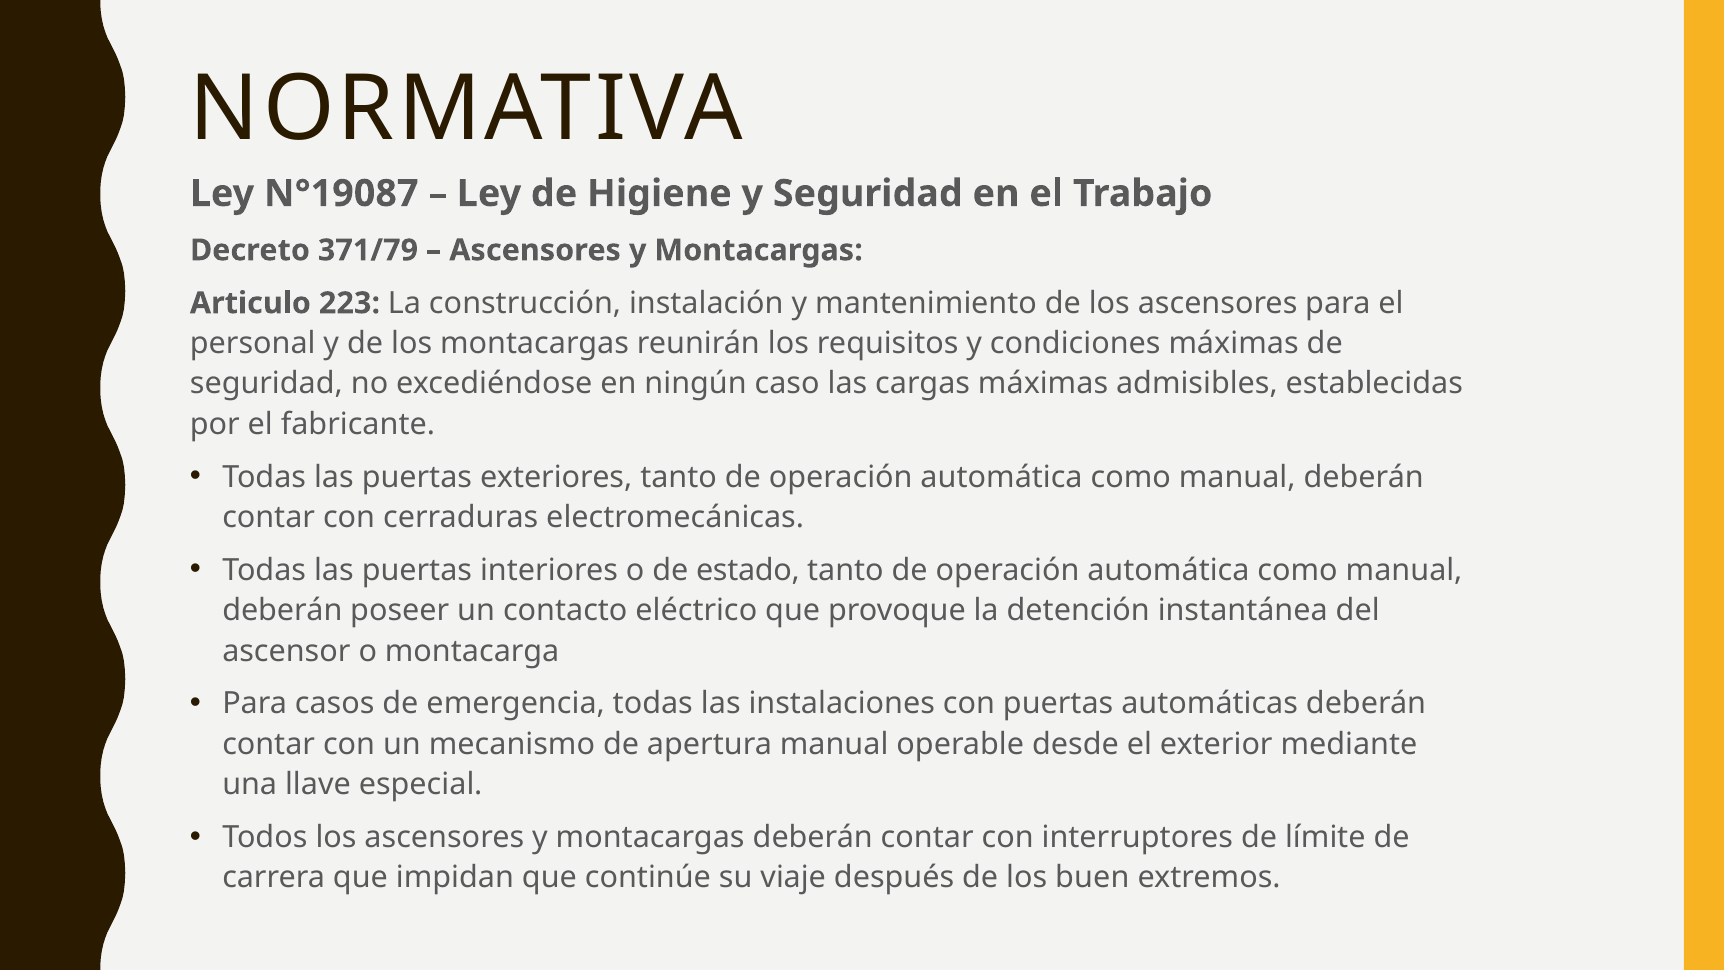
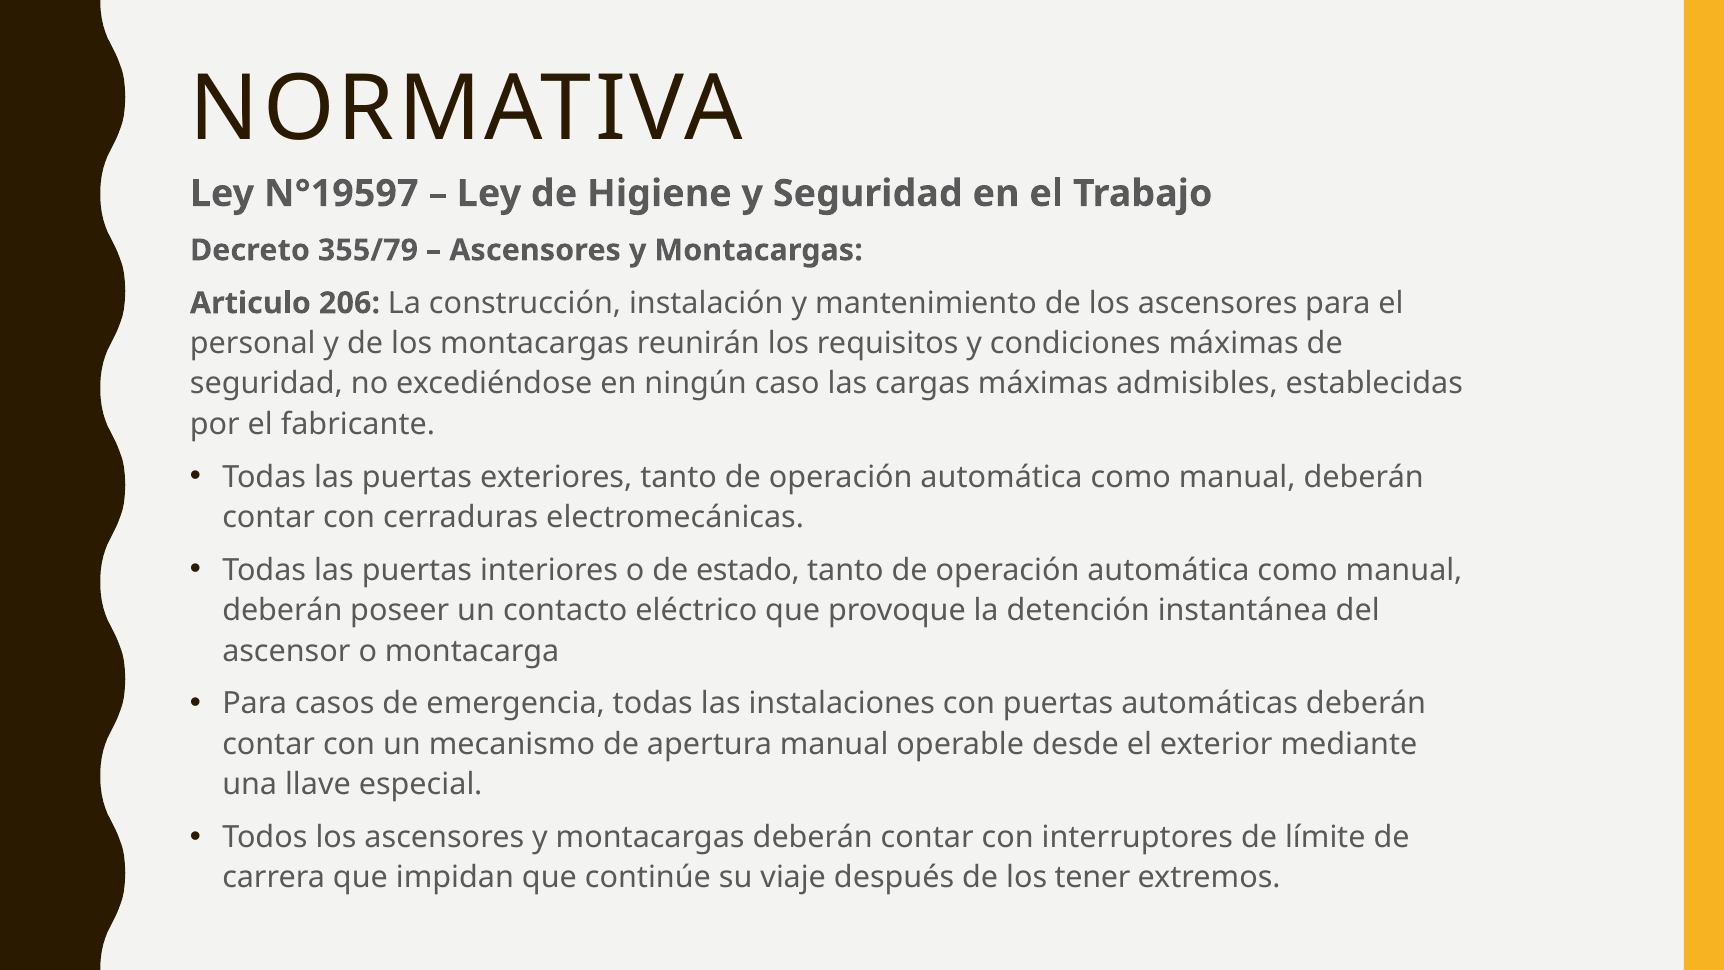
N°19087: N°19087 -> N°19597 (341, 194)
371/79: 371/79 -> 355/79 (368, 250)
223: 223 -> 206 (350, 303)
buen: buen -> tener (1093, 878)
